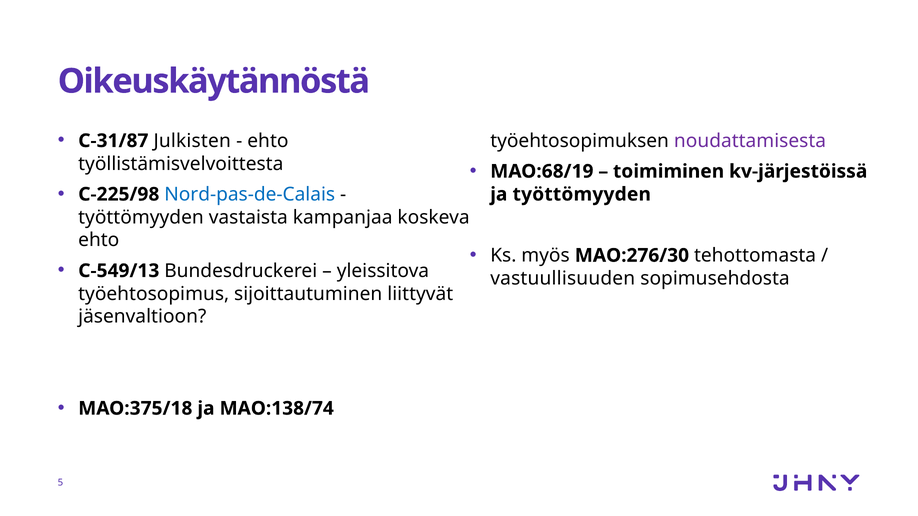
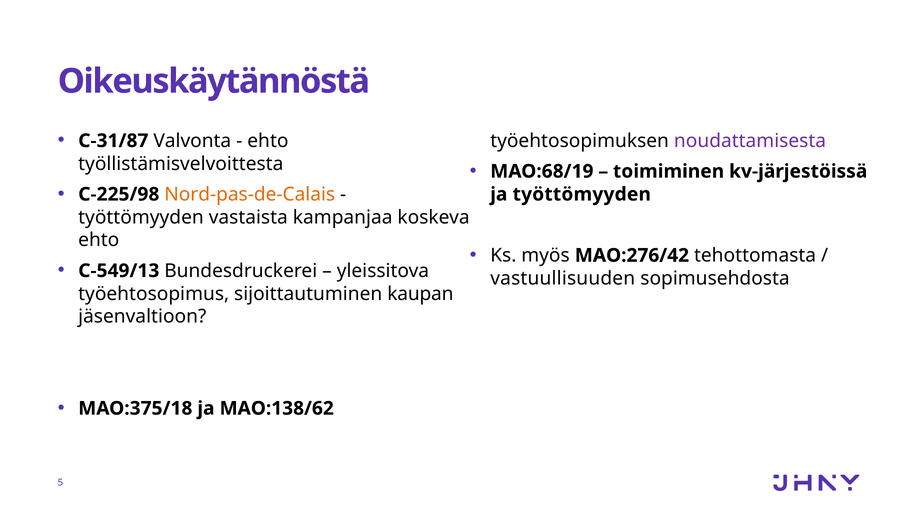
Julkisten: Julkisten -> Valvonta (192, 141)
Nord-pas-de-Calais colour: blue -> orange (250, 194)
MAO:276/30: MAO:276/30 -> MAO:276/42 (632, 256)
liittyvät: liittyvät -> kaupan (420, 294)
MAO:138/74: MAO:138/74 -> MAO:138/62 (277, 409)
